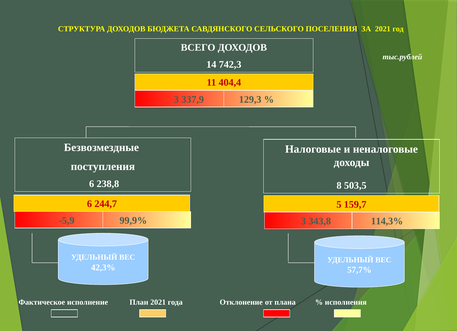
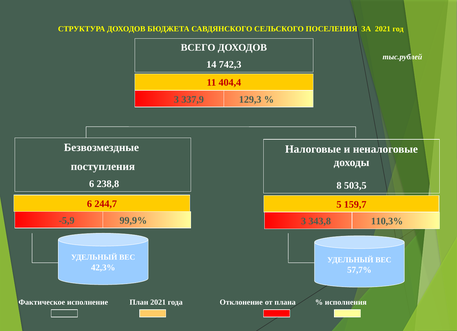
114,3%: 114,3% -> 110,3% (387, 221)
